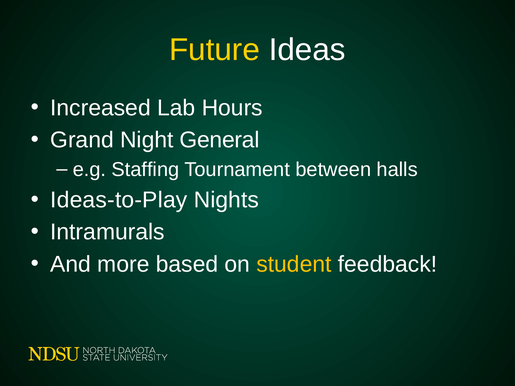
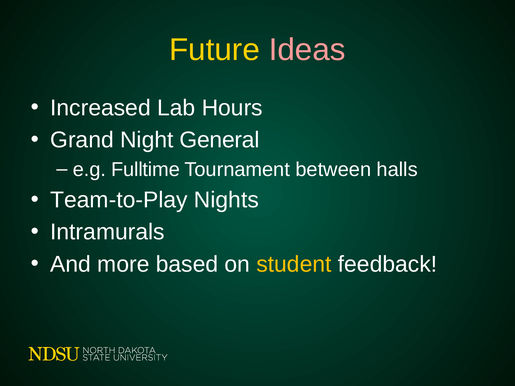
Ideas colour: white -> pink (307, 50)
Staffing: Staffing -> Fulltime (146, 170)
Ideas-to-Play: Ideas-to-Play -> Team-to-Play (119, 200)
